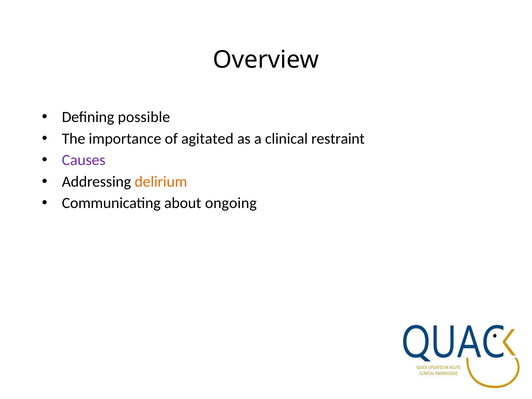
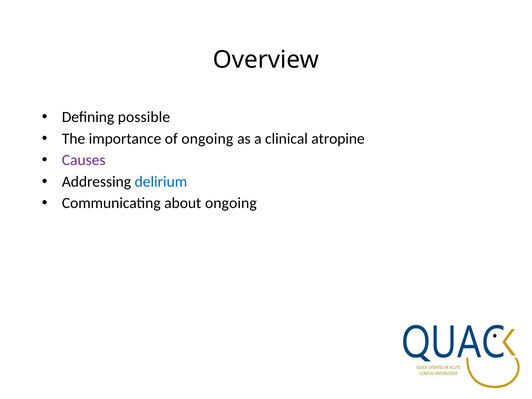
of agitated: agitated -> ongoing (207, 139)
restraint: restraint -> atropine (338, 139)
delirium colour: orange -> blue (161, 182)
